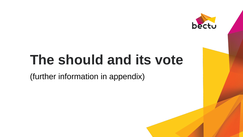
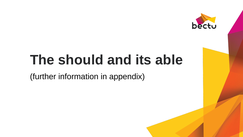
vote: vote -> able (169, 60)
